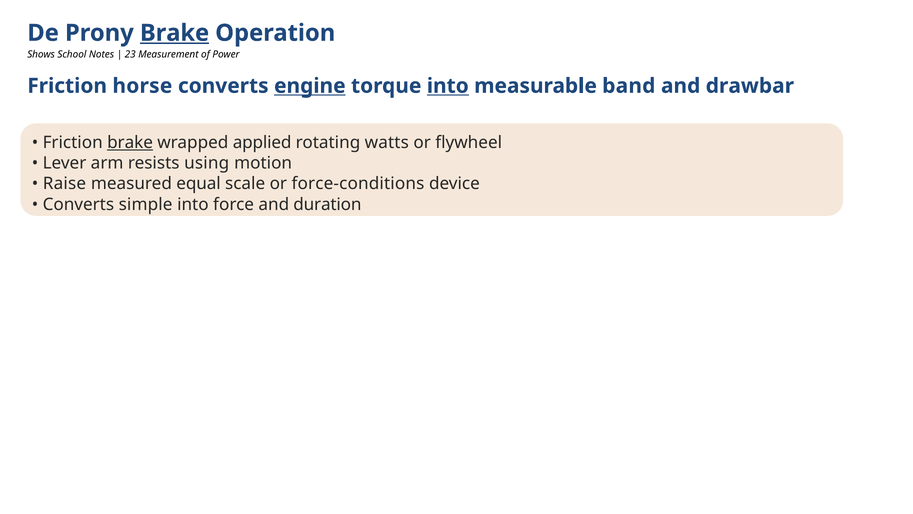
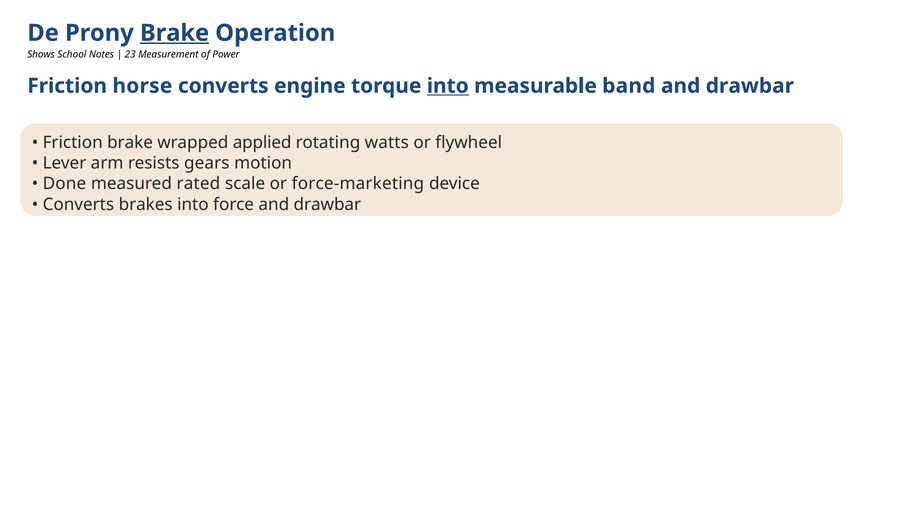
engine underline: present -> none (310, 86)
brake underline: present -> none (130, 143)
using: using -> gears (207, 163)
Raise: Raise -> Done (64, 184)
equal: equal -> rated (198, 184)
force-conditions: force-conditions -> force-marketing (358, 184)
simple: simple -> brakes (146, 204)
force and duration: duration -> drawbar (327, 204)
